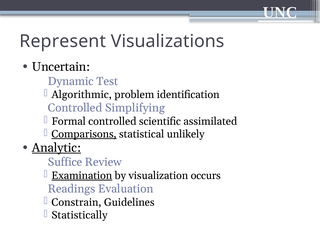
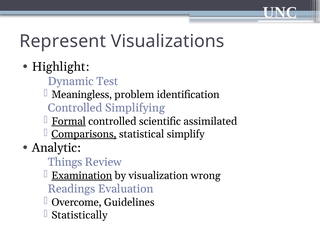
Uncertain: Uncertain -> Highlight (61, 67)
Algorithmic: Algorithmic -> Meaningless (82, 95)
Formal underline: none -> present (69, 121)
unlikely: unlikely -> simplify (186, 134)
Analytic underline: present -> none (56, 148)
Suffice: Suffice -> Things (65, 162)
occurs: occurs -> wrong (206, 176)
Constrain: Constrain -> Overcome (76, 202)
